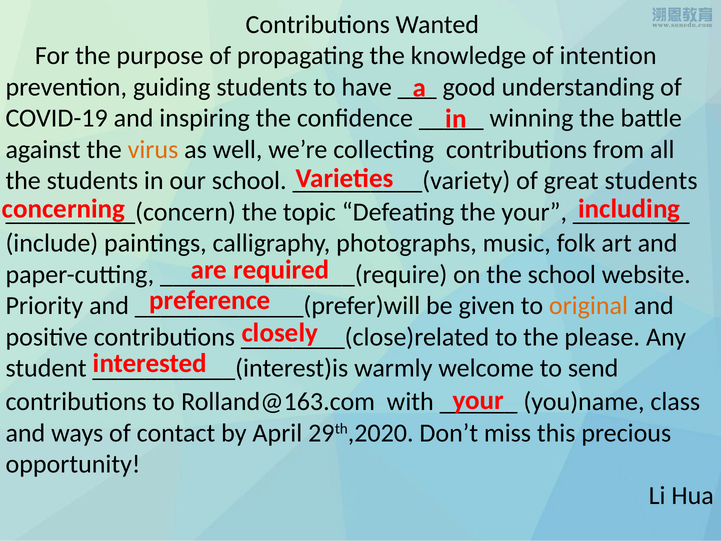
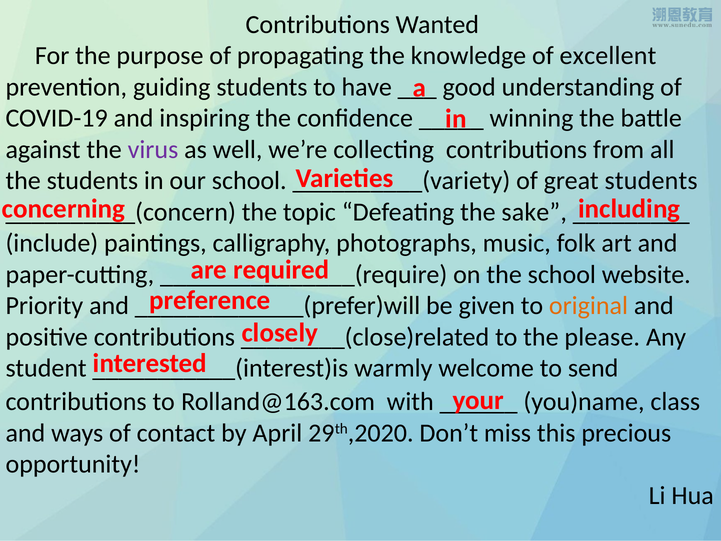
intention: intention -> excellent (608, 56)
virus colour: orange -> purple (153, 149)
the your: your -> sake (534, 212)
